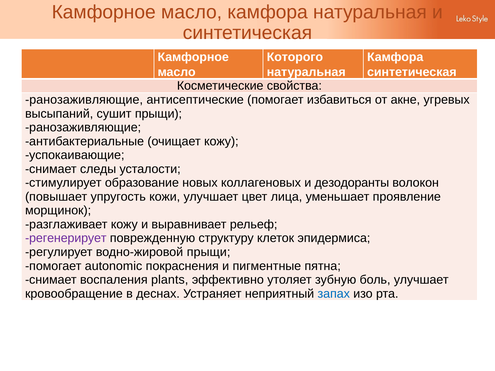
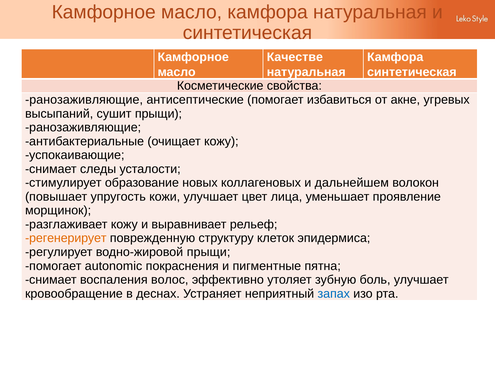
Которого: Которого -> Качестве (295, 57)
дезодоранты: дезодоранты -> дальнейшем (352, 183)
регенерирует colour: purple -> orange (66, 238)
plants: plants -> волос (170, 280)
